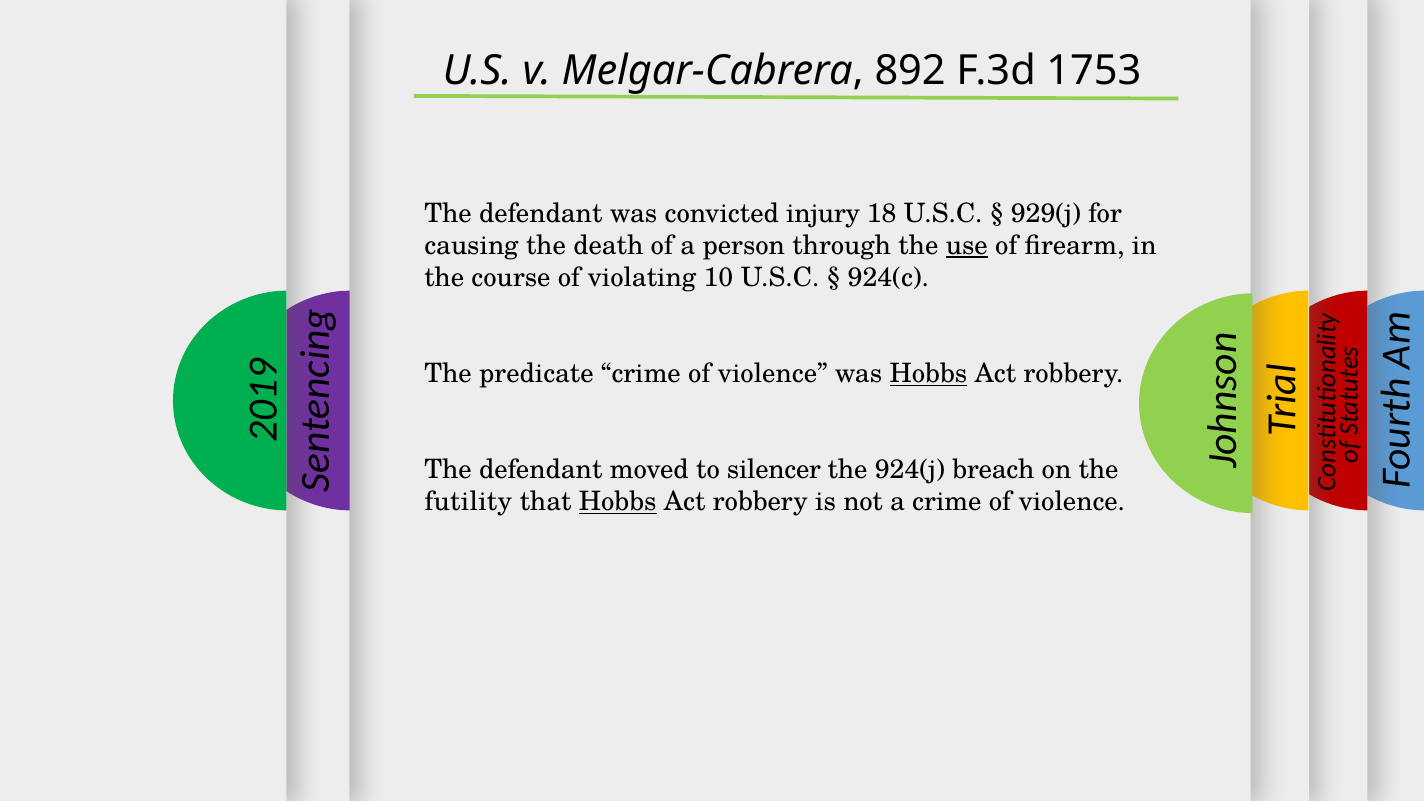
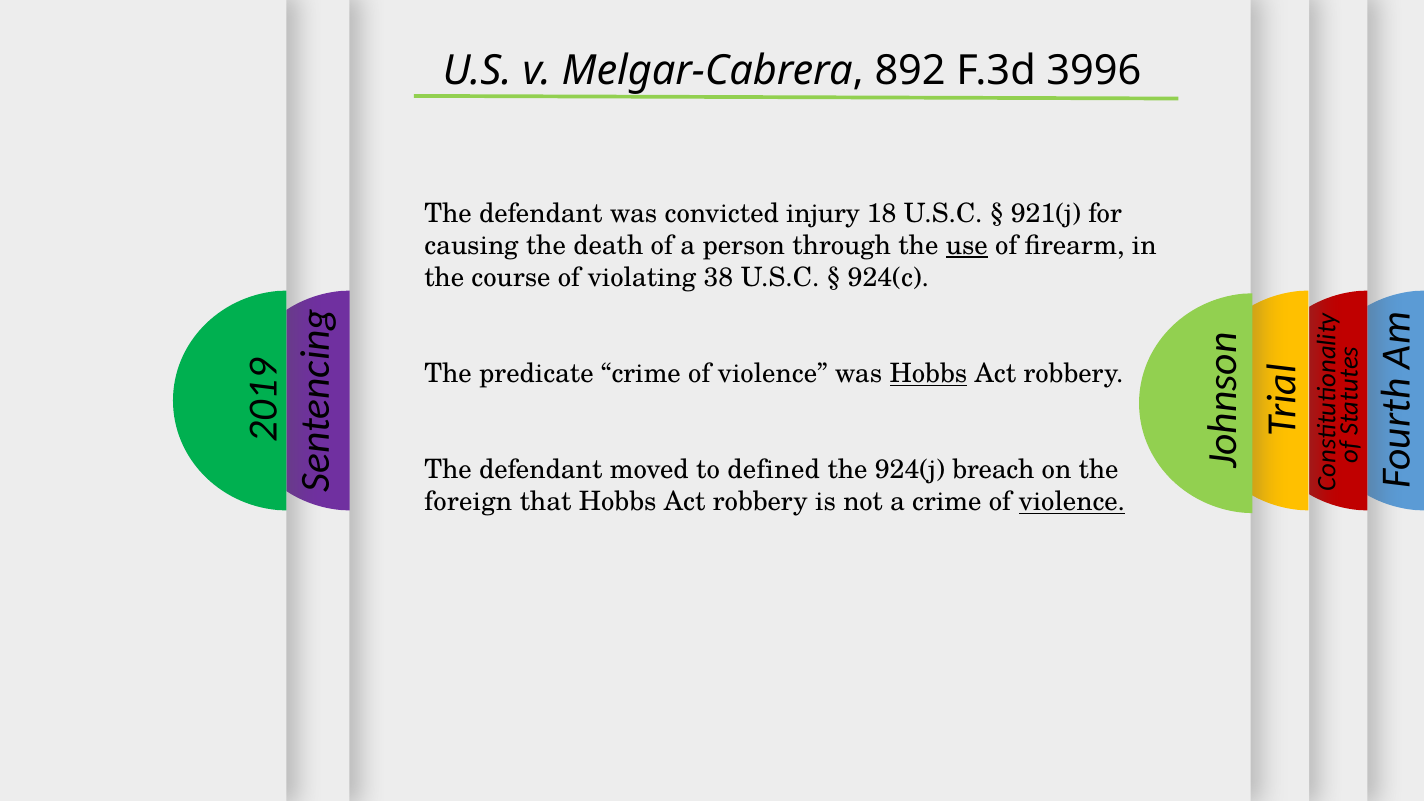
1753: 1753 -> 3996 (1094, 71)
929(j: 929(j -> 921(j (1046, 214)
10: 10 -> 38 (718, 278)
silencer: silencer -> defined (774, 470)
futility: futility -> foreign (468, 502)
Hobbs underline: present -> none (618, 502)
violence underline: none -> present (1072, 502)
